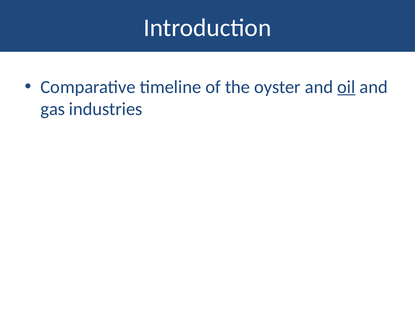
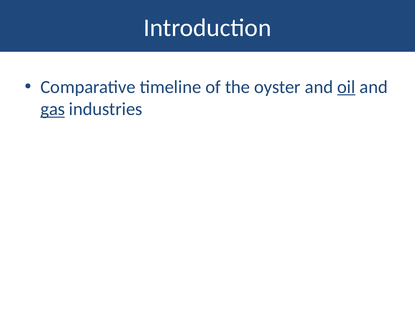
gas underline: none -> present (53, 109)
